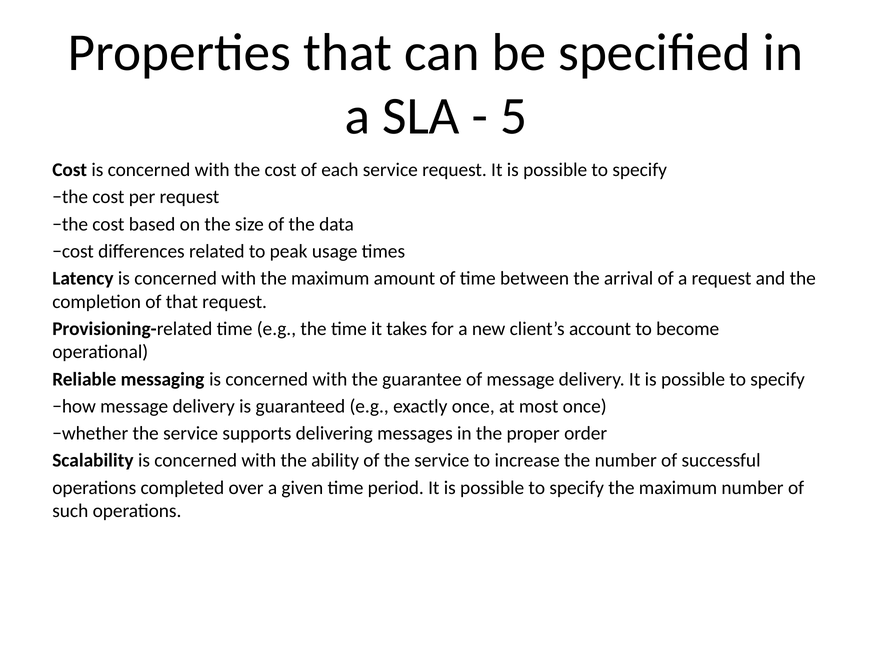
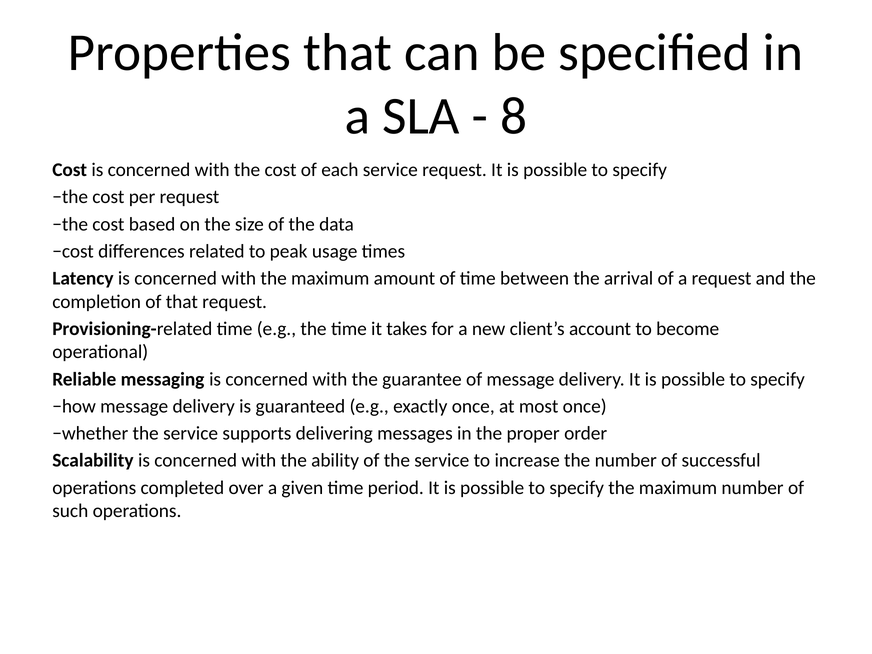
5: 5 -> 8 (514, 116)
